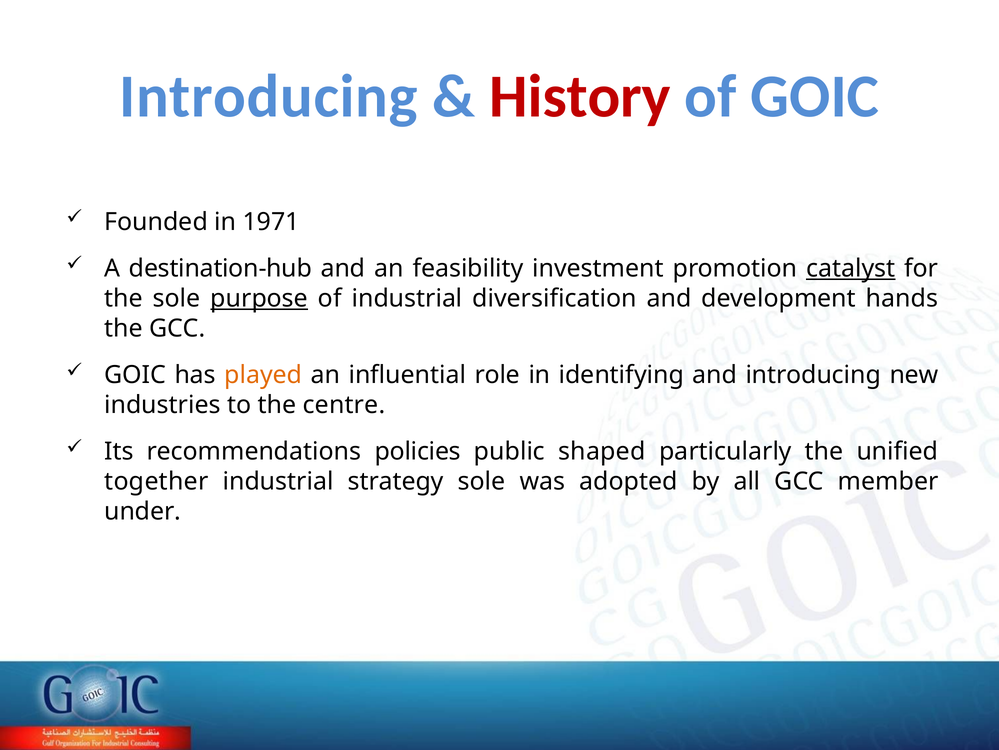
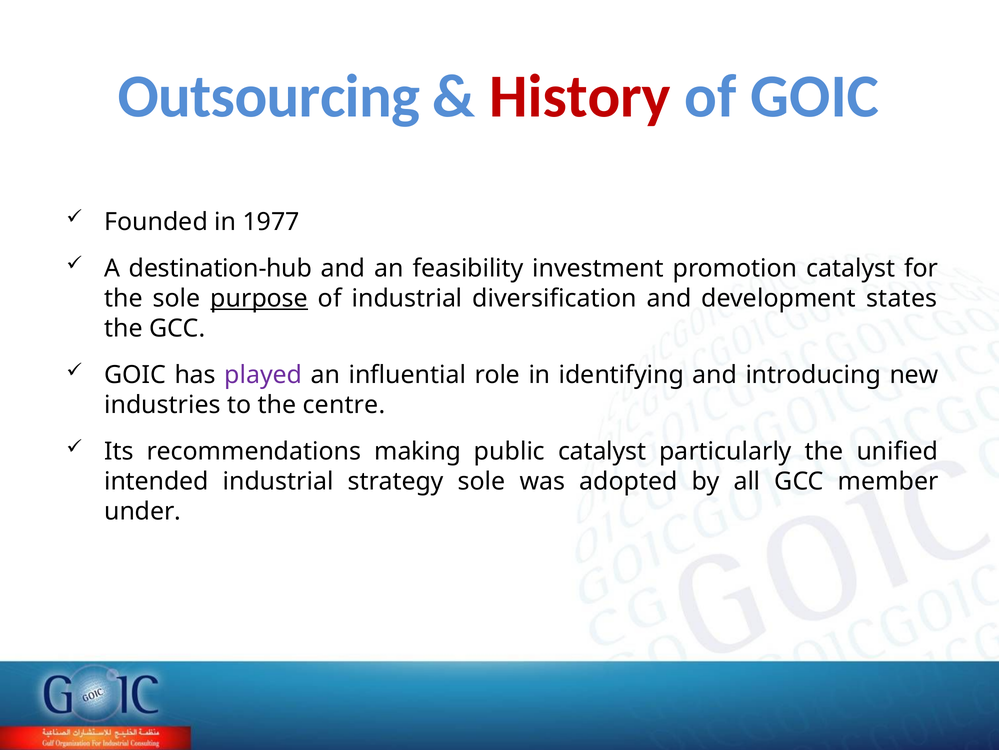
Introducing: Introducing -> Outsourcing (269, 97)
1971: 1971 -> 1977 (271, 222)
catalyst underline: present -> none (851, 268)
hands: hands -> states (902, 298)
played colour: orange -> purple (263, 375)
policies: policies -> making (418, 451)
public shaped: shaped -> catalyst (602, 451)
together: together -> intended (157, 481)
